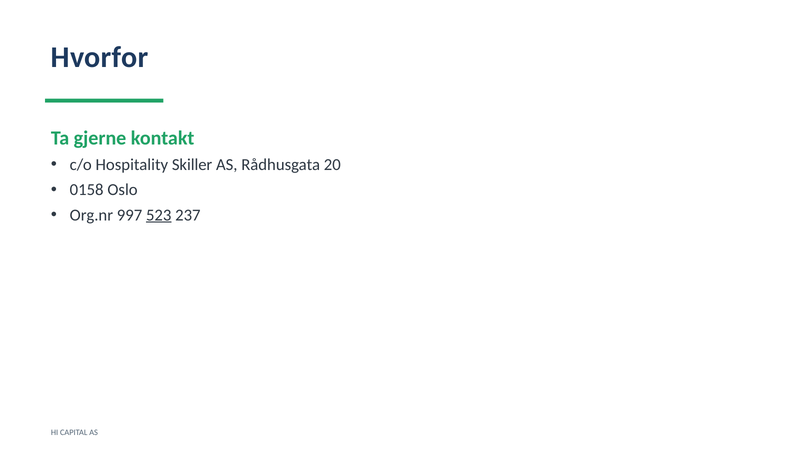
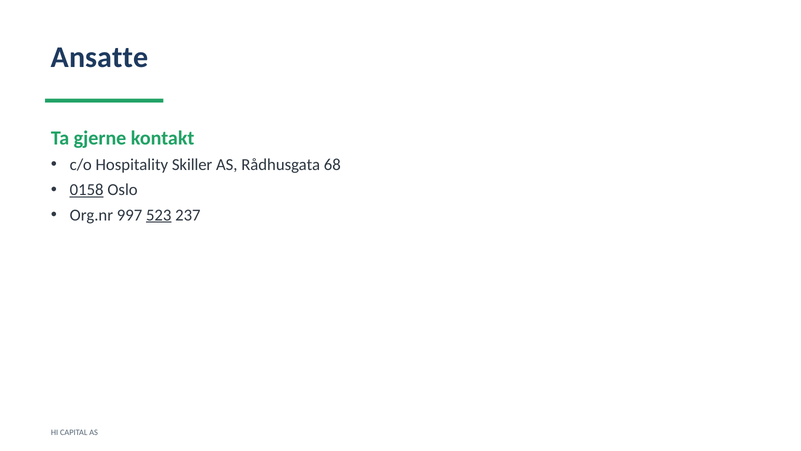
Hvorfor: Hvorfor -> Ansatte (100, 57)
20: 20 -> 68 (332, 165)
0158 underline: none -> present (87, 190)
